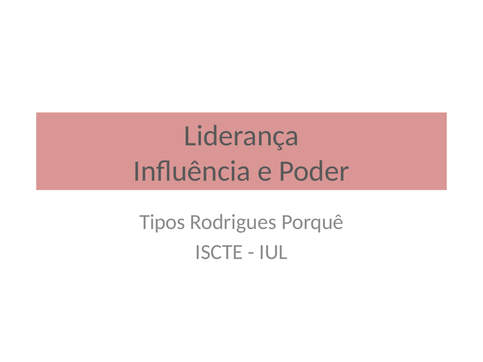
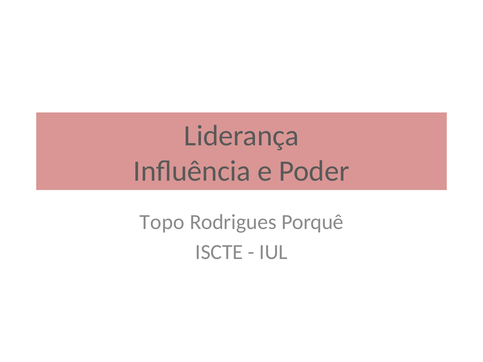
Tipos: Tipos -> Topo (162, 222)
